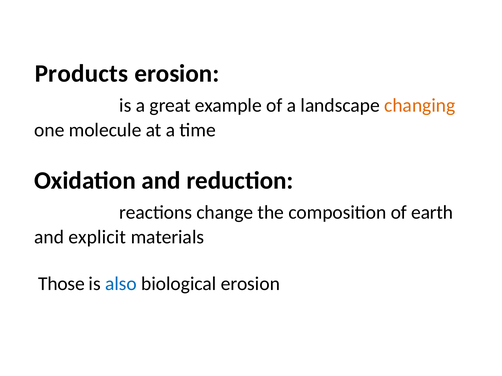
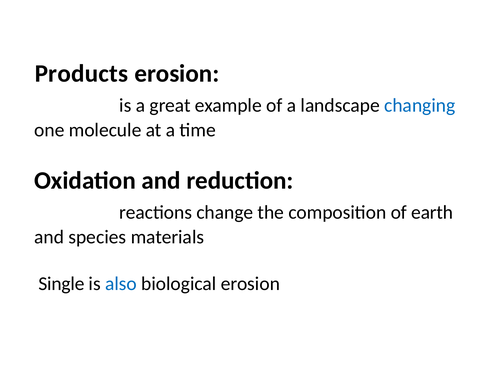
changing colour: orange -> blue (420, 106)
explicit: explicit -> species (97, 237)
Those: Those -> Single (61, 284)
